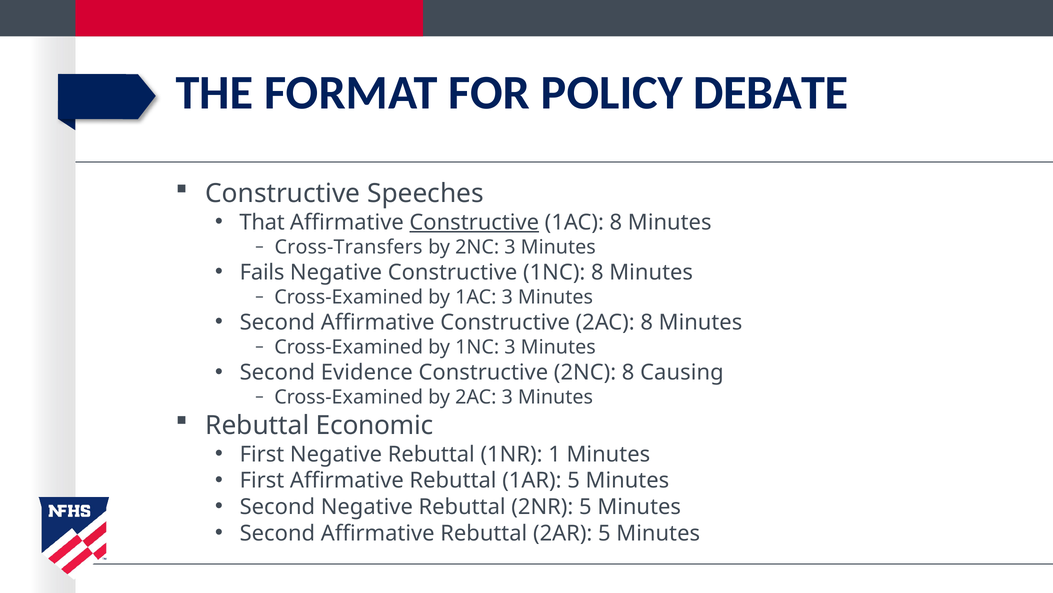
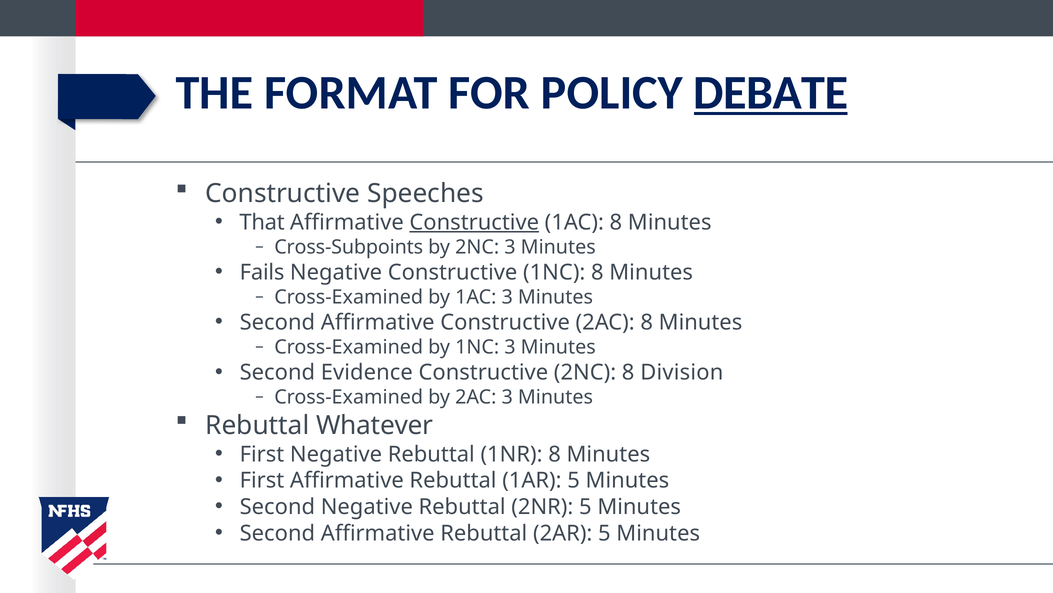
DEBATE underline: none -> present (771, 93)
Cross-Transfers: Cross-Transfers -> Cross-Subpoints (349, 247)
Causing: Causing -> Division (682, 372)
Economic: Economic -> Whatever (375, 425)
1NR 1: 1 -> 8 (555, 454)
